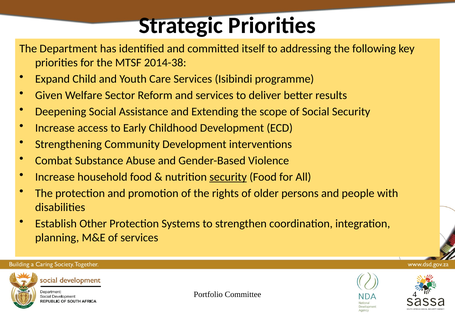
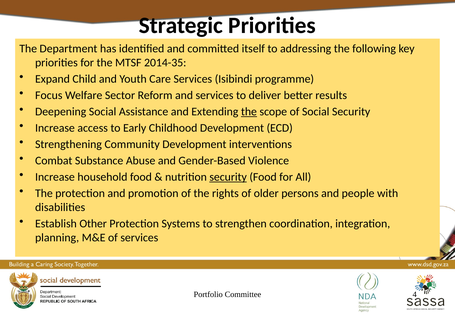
2014-38: 2014-38 -> 2014-35 (165, 63)
Given: Given -> Focus (49, 95)
the underline: none -> present (249, 112)
